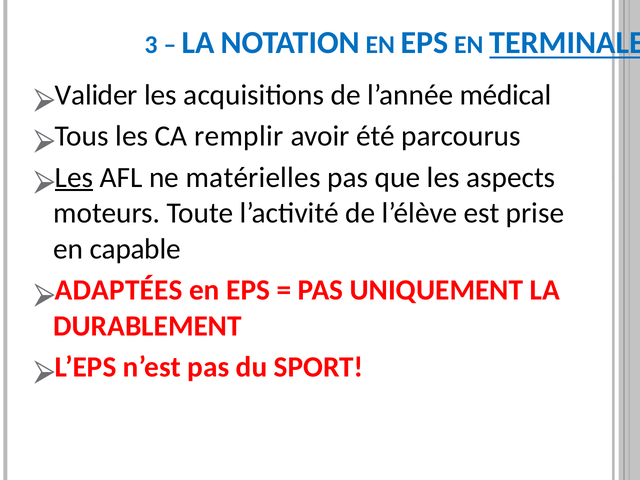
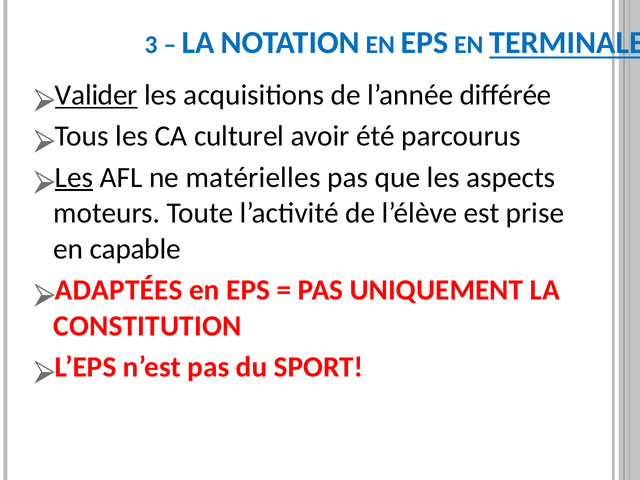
Valider underline: none -> present (96, 95)
médical: médical -> différée (506, 95)
remplir: remplir -> culturel (239, 136)
DURABLEMENT: DURABLEMENT -> CONSTITUTION (147, 326)
